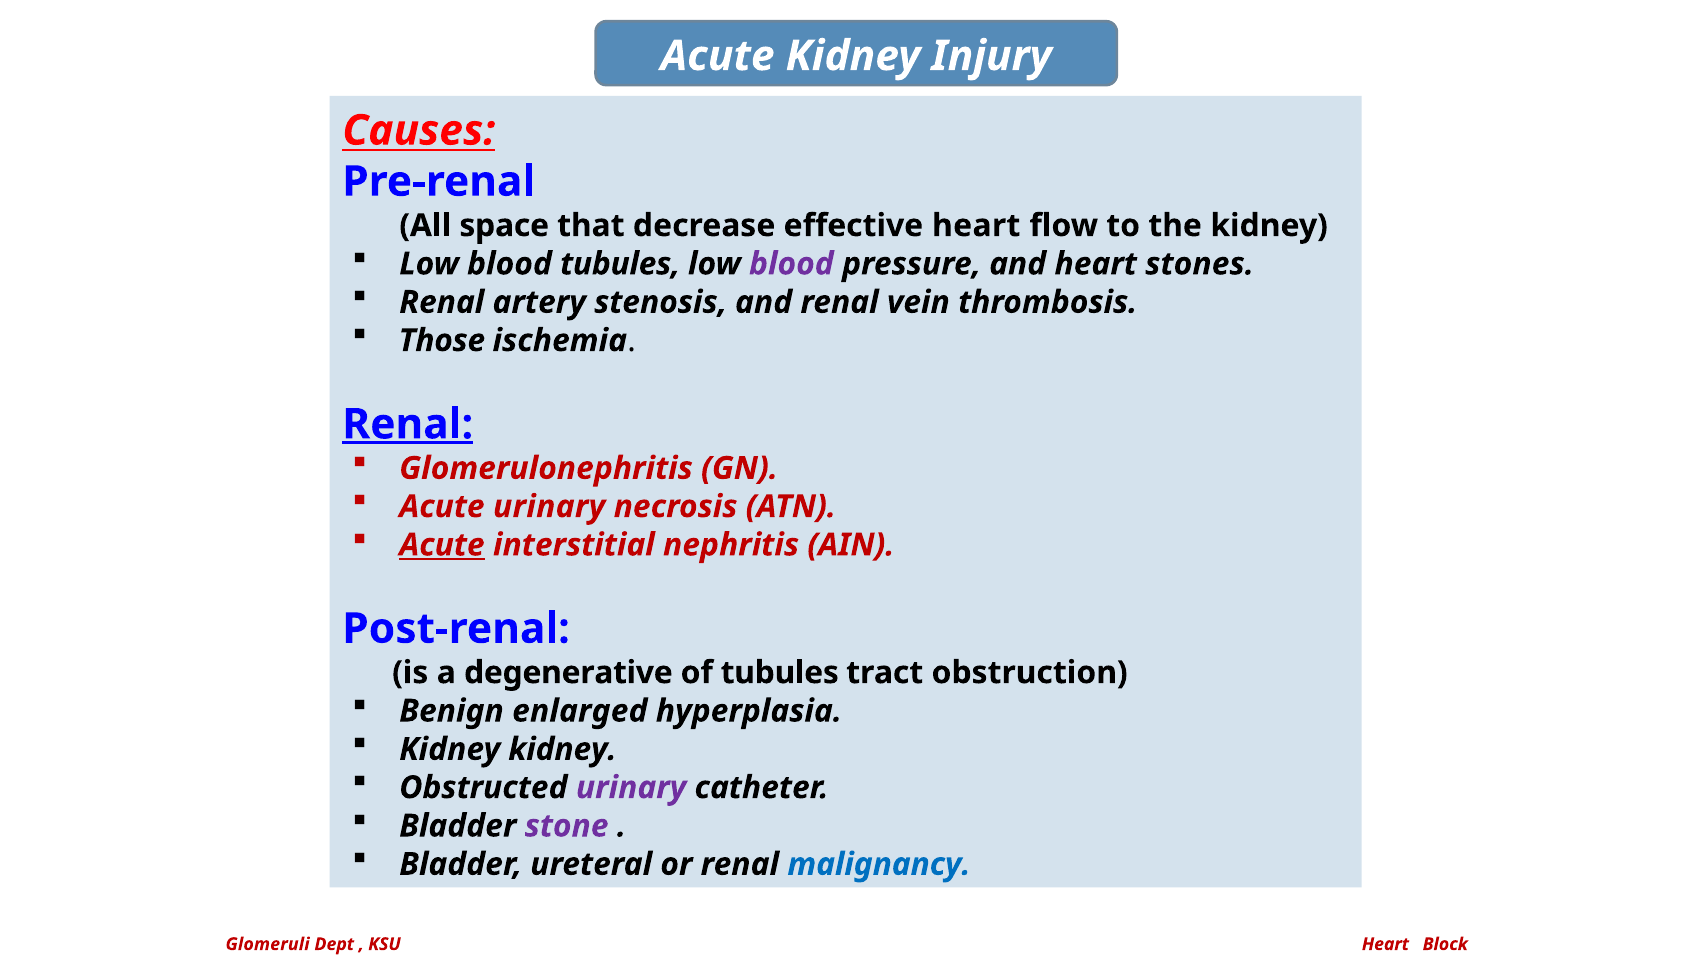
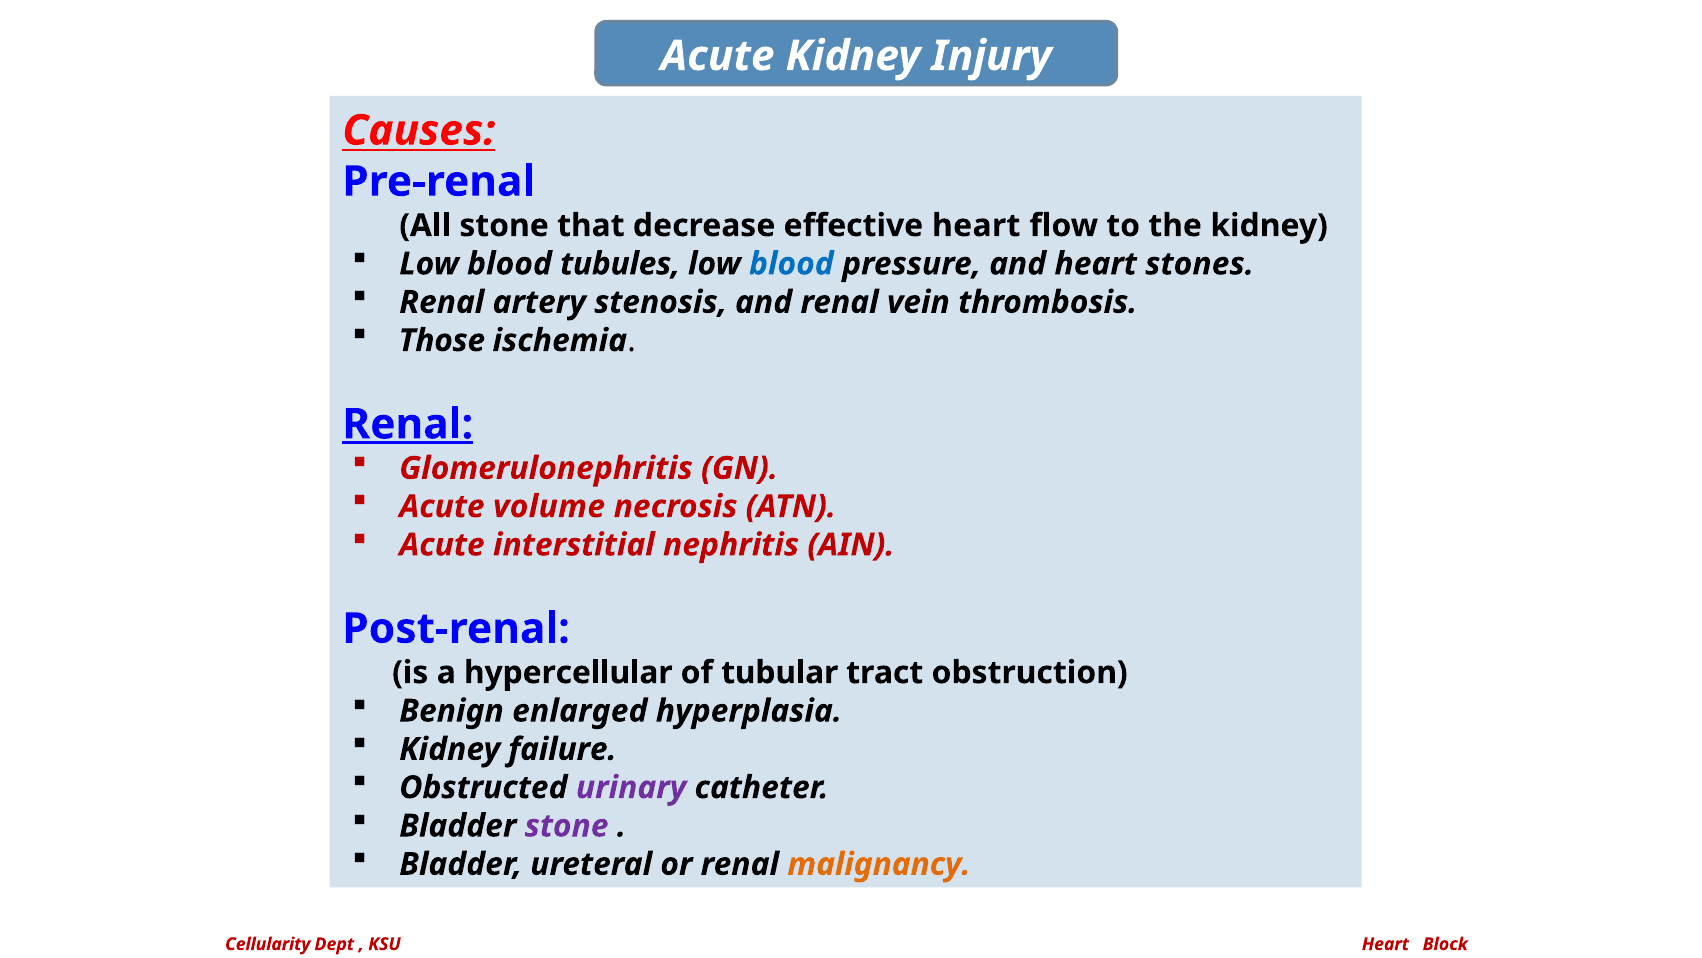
All space: space -> stone (504, 225)
blood colour: purple -> blue (791, 264)
Acute urinary: urinary -> volume (549, 506)
Acute underline: present -> none (442, 545)
degenerative: degenerative -> hypercellular (568, 672)
of tubules: tubules -> tubular (780, 672)
Kidney kidney: kidney -> failure (562, 749)
malignancy colour: blue -> orange (879, 864)
Glomeruli: Glomeruli -> Cellularity (268, 944)
